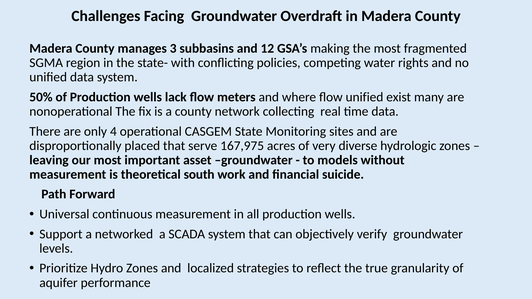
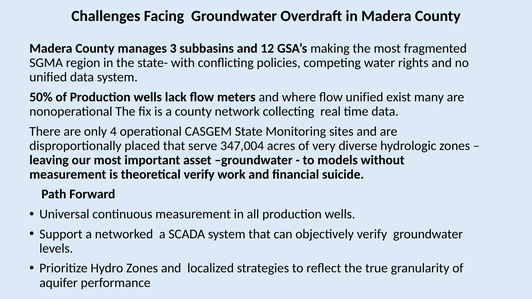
167,975: 167,975 -> 347,004 (242, 146)
theoretical south: south -> verify (199, 175)
